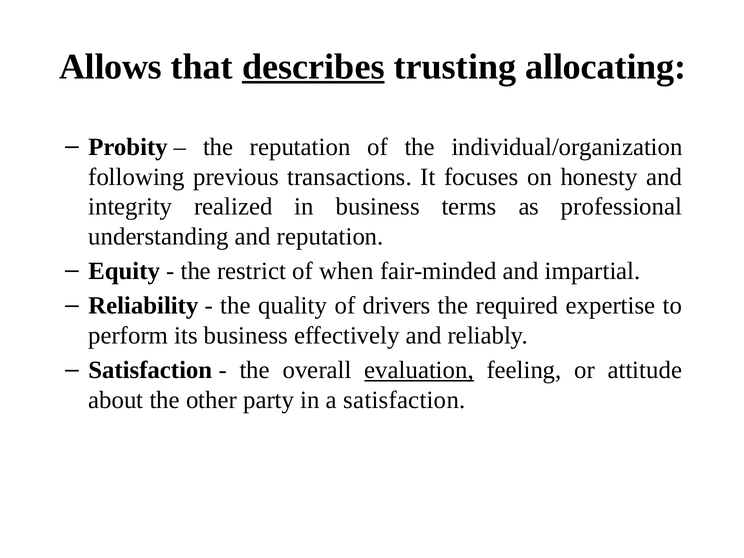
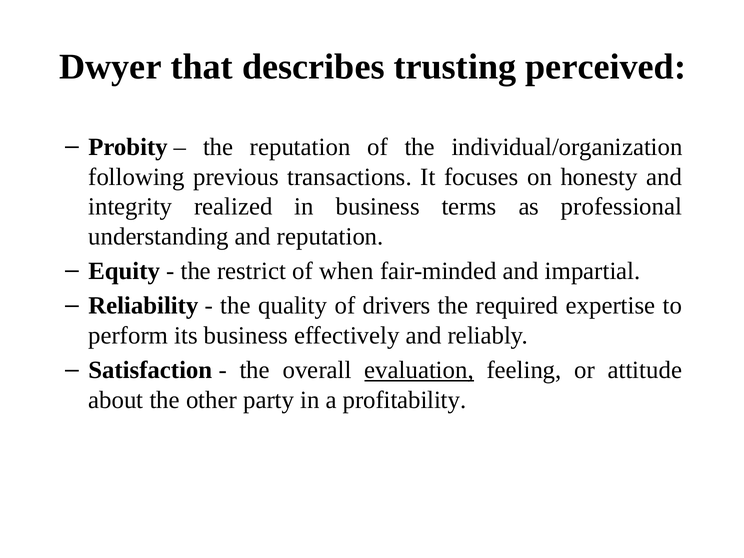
Allows: Allows -> Dwyer (110, 67)
describes underline: present -> none (313, 67)
allocating: allocating -> perceived (606, 67)
a satisfaction: satisfaction -> profitability (405, 400)
